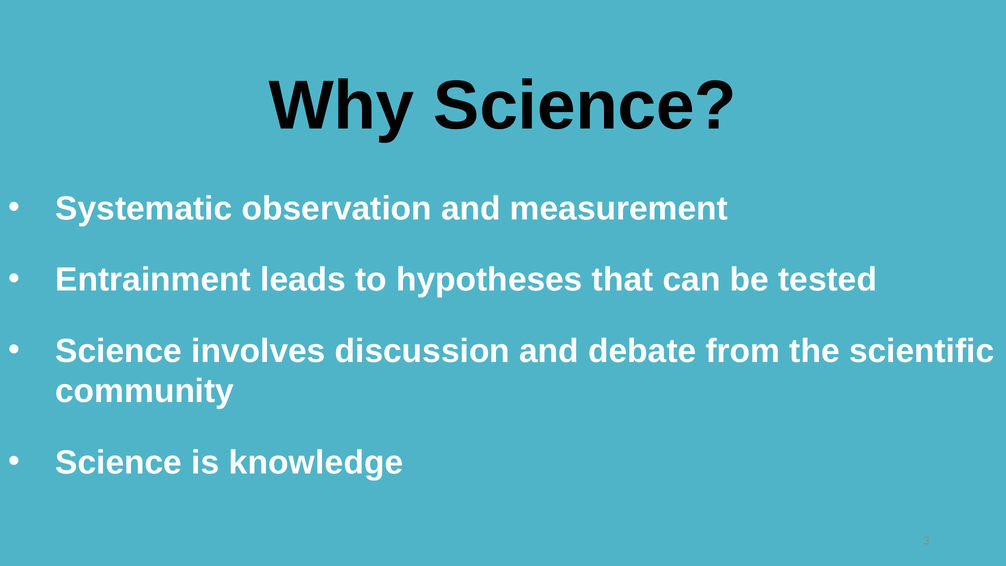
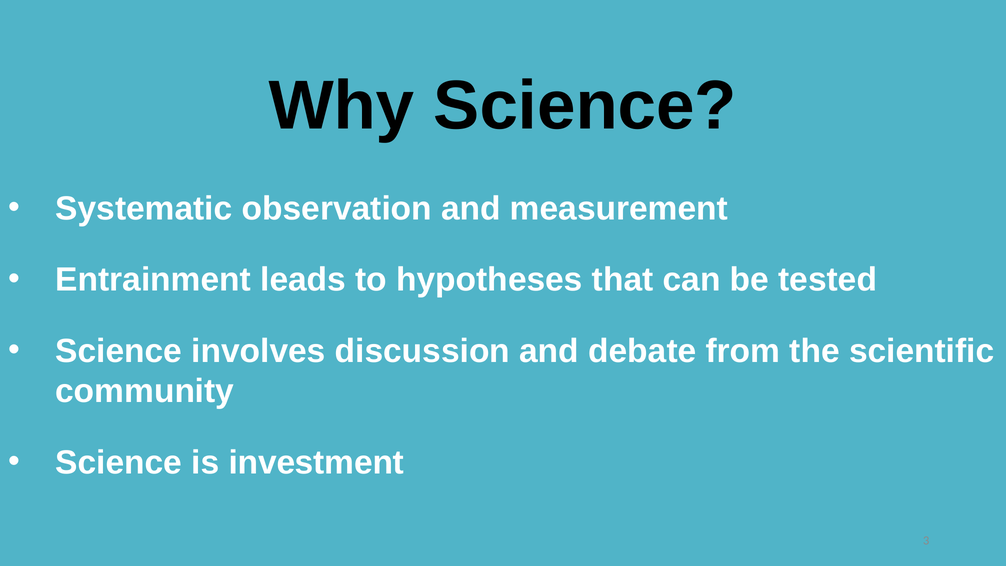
knowledge: knowledge -> investment (316, 462)
